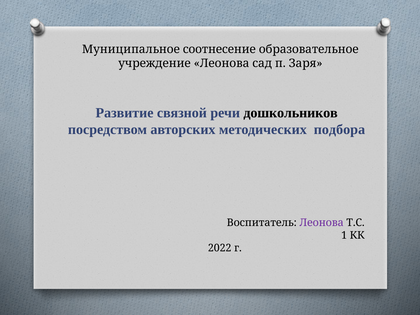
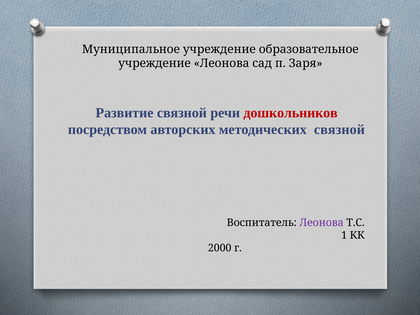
Муниципальное соотнесение: соотнесение -> учреждение (219, 49)
дошкольников colour: black -> red (291, 113)
методических подбора: подбора -> связной (339, 130)
2022: 2022 -> 2000 (220, 248)
